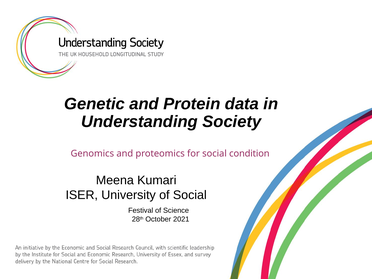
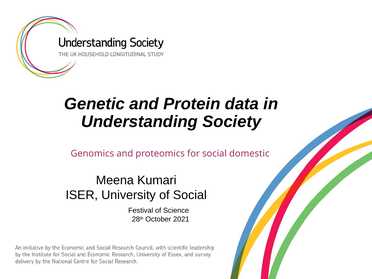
condition: condition -> domestic (249, 154)
